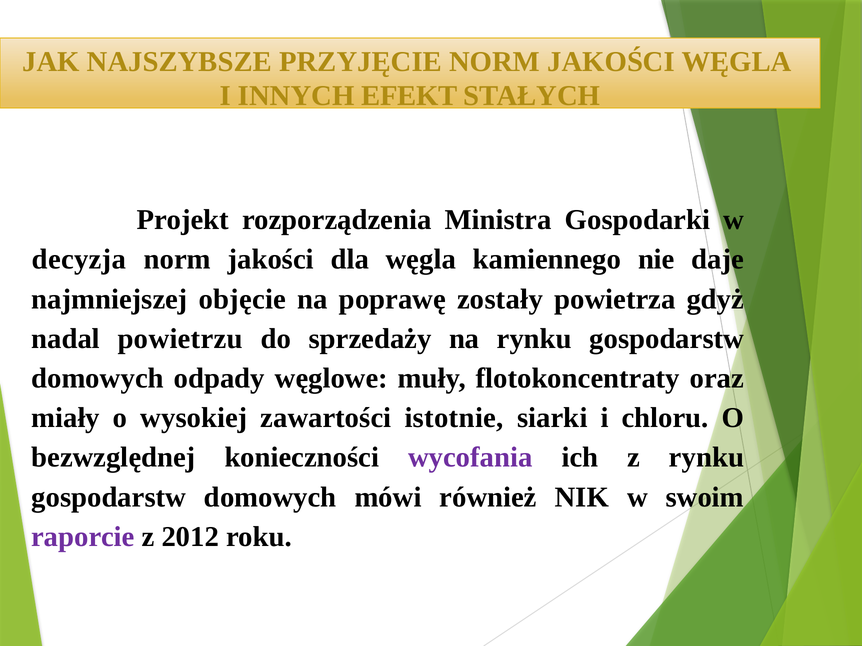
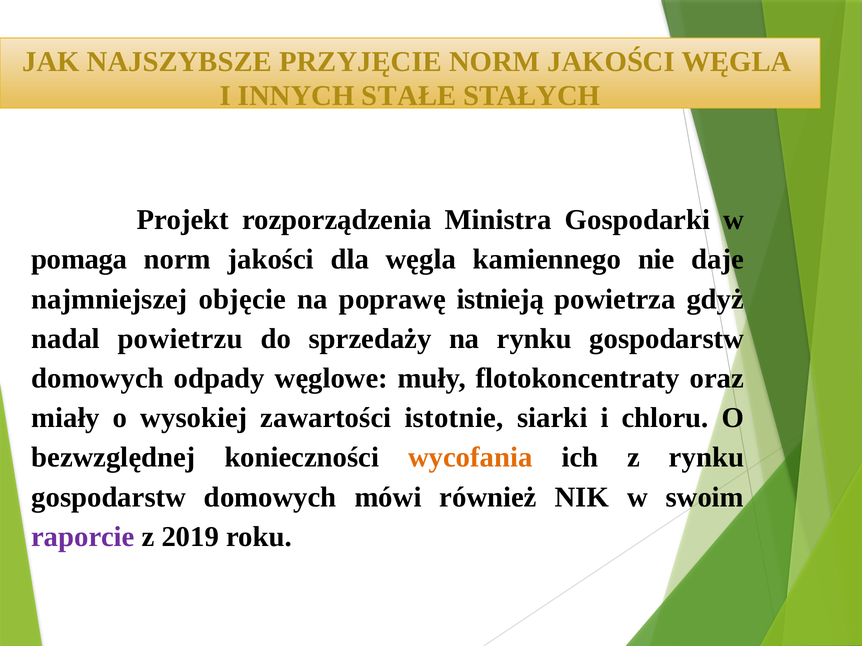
EFEKT: EFEKT -> STAŁE (409, 96)
decyzja: decyzja -> pomaga (79, 260)
zostały: zostały -> istnieją (500, 299)
wycofania colour: purple -> orange (470, 458)
2012: 2012 -> 2019 (190, 537)
